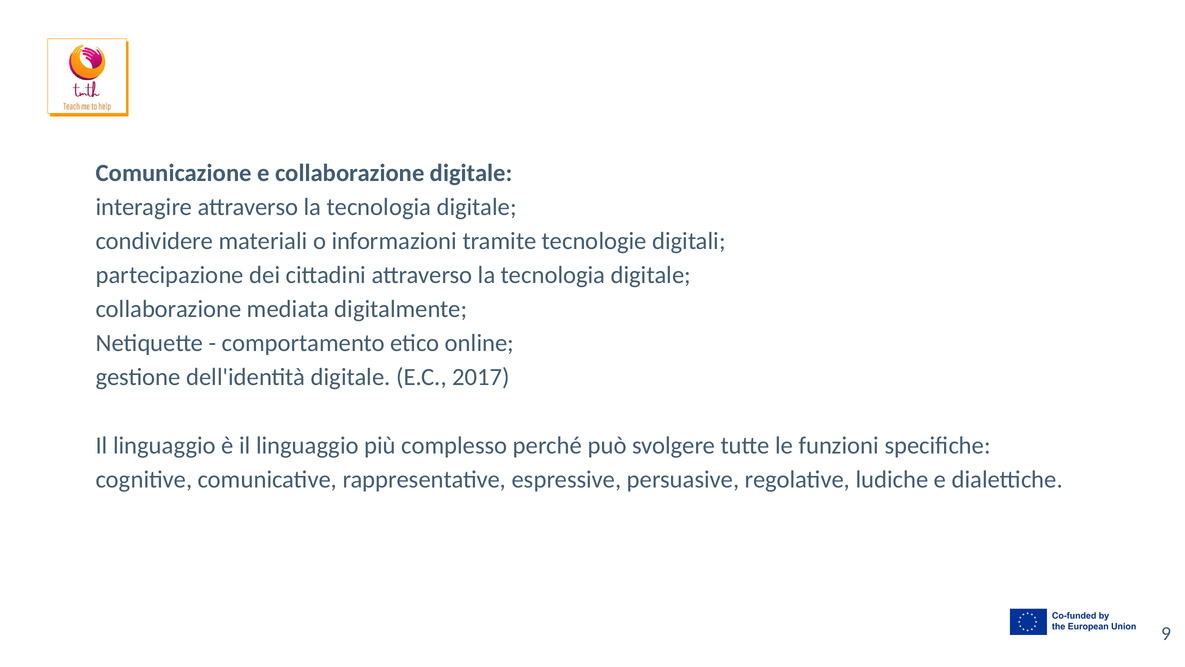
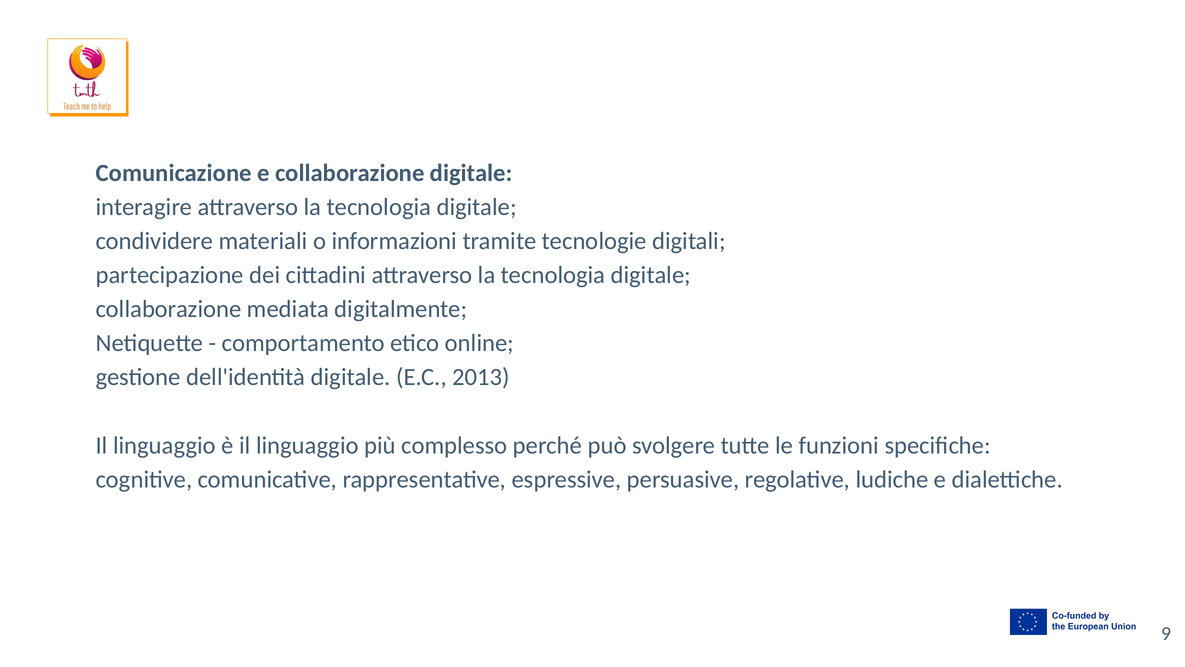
2017: 2017 -> 2013 (481, 377)
